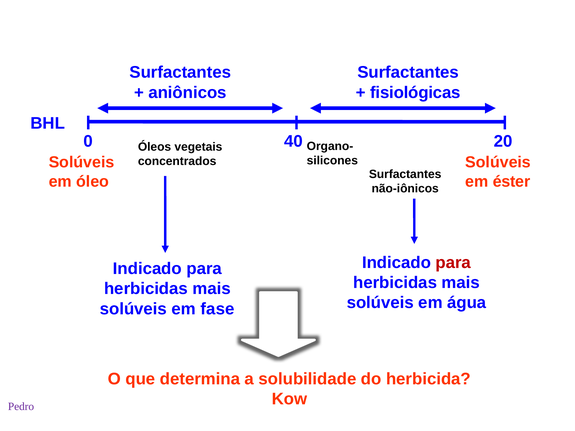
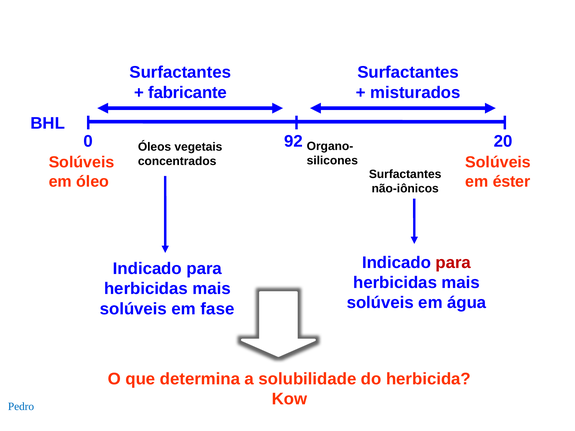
aniônicos: aniônicos -> fabricante (188, 93)
fisiológicas: fisiológicas -> misturados (415, 93)
40: 40 -> 92 (293, 142)
Pedro colour: purple -> blue (21, 407)
